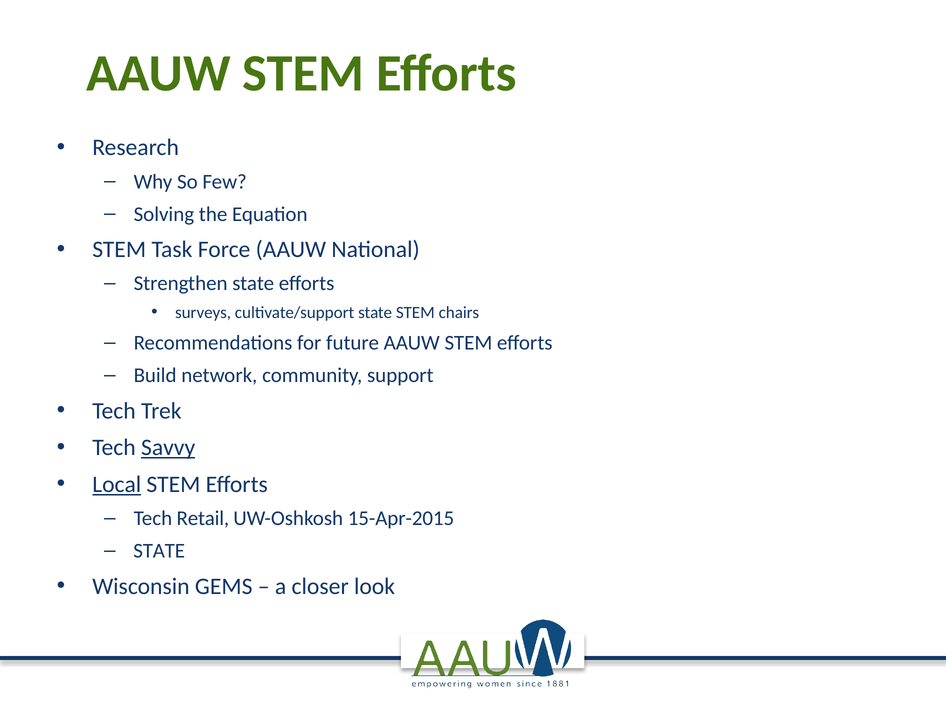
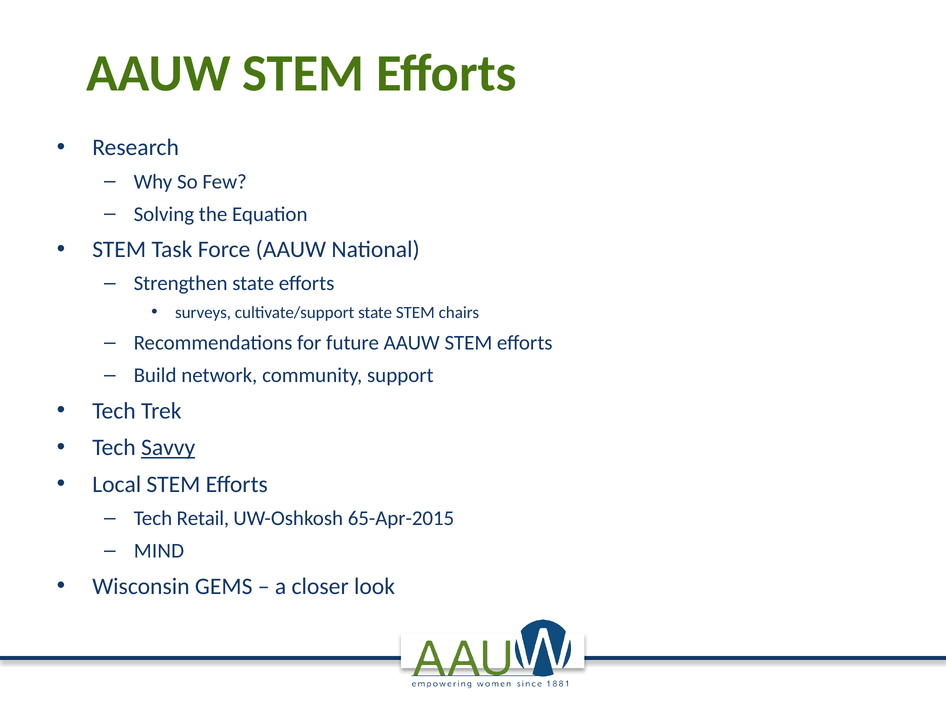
Local underline: present -> none (117, 485)
15-Apr-2015: 15-Apr-2015 -> 65-Apr-2015 (401, 519)
STATE: STATE -> MIND (159, 551)
